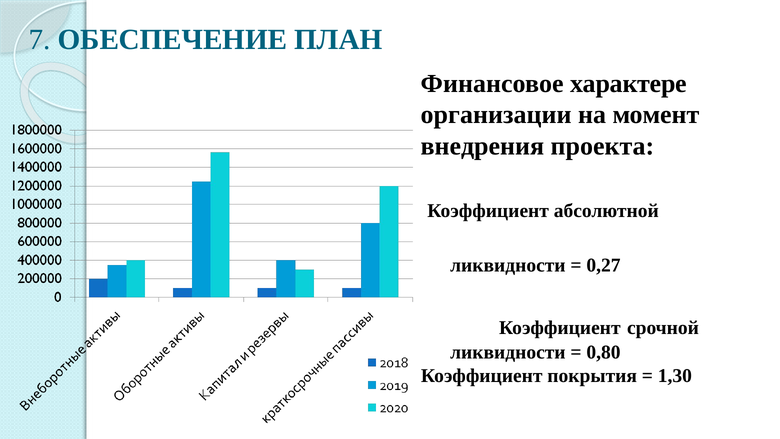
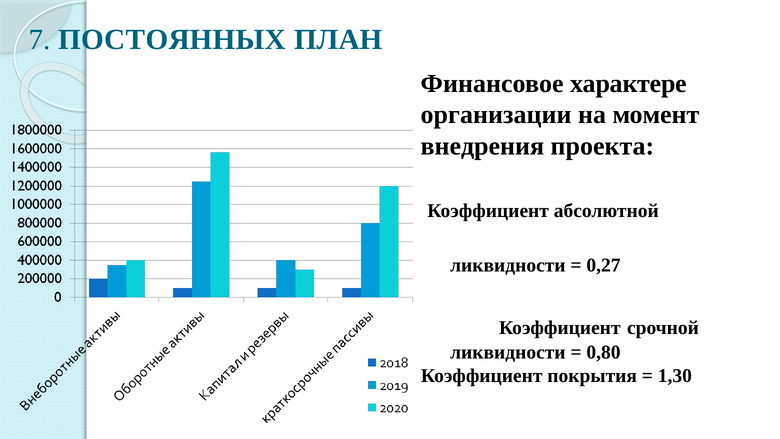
ОБЕСПЕЧЕНИЕ: ОБЕСПЕЧЕНИЕ -> ПОСТОЯННЫХ (172, 40)
